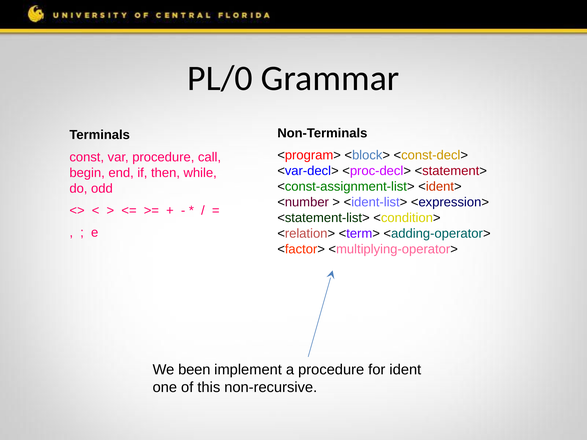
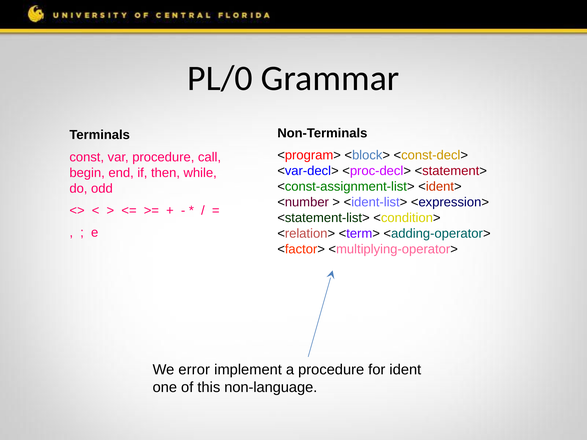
been: been -> error (194, 370)
non-recursive: non-recursive -> non-language (271, 387)
